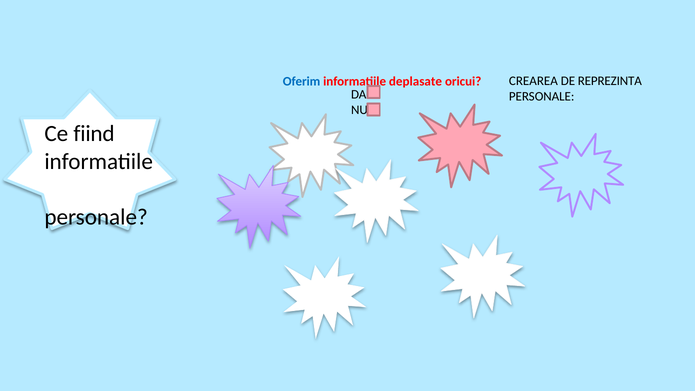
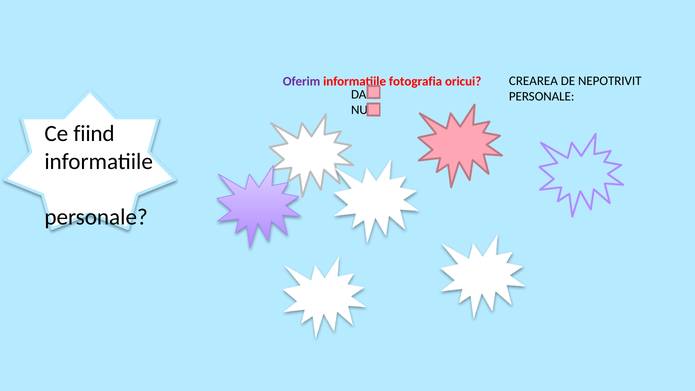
REPREZINTA: REPREZINTA -> NEPOTRIVIT (610, 81)
Oferim colour: blue -> purple (302, 81)
deplasate: deplasate -> fotografia (416, 81)
